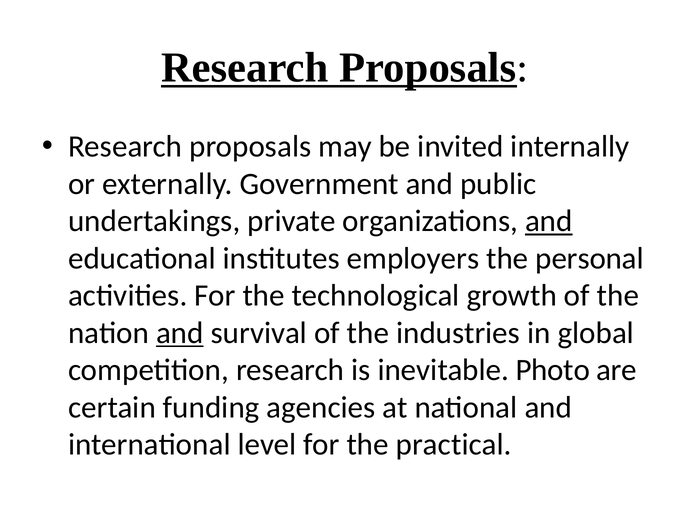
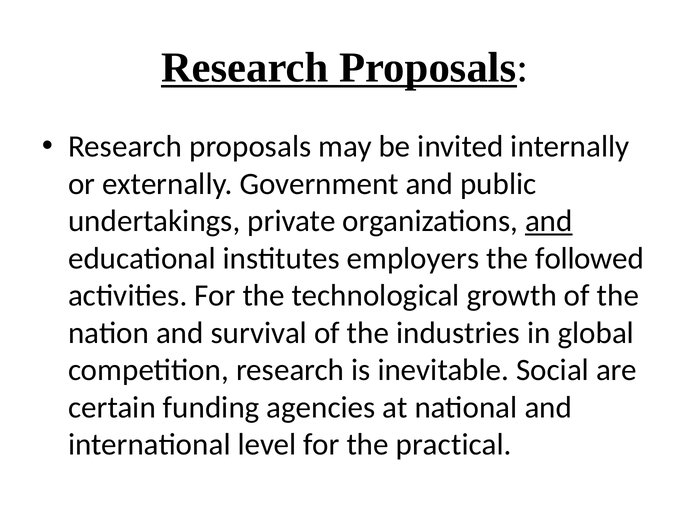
personal: personal -> followed (590, 259)
and underline: present -> none (180, 333)
Photo: Photo -> Social (553, 370)
